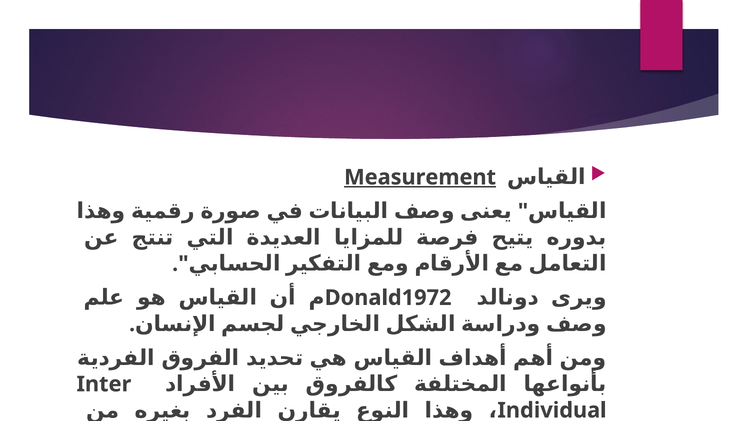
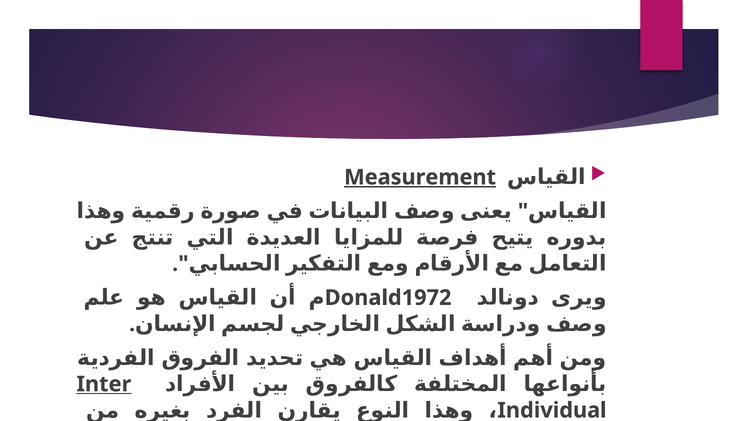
Inter underline: none -> present (104, 384)
